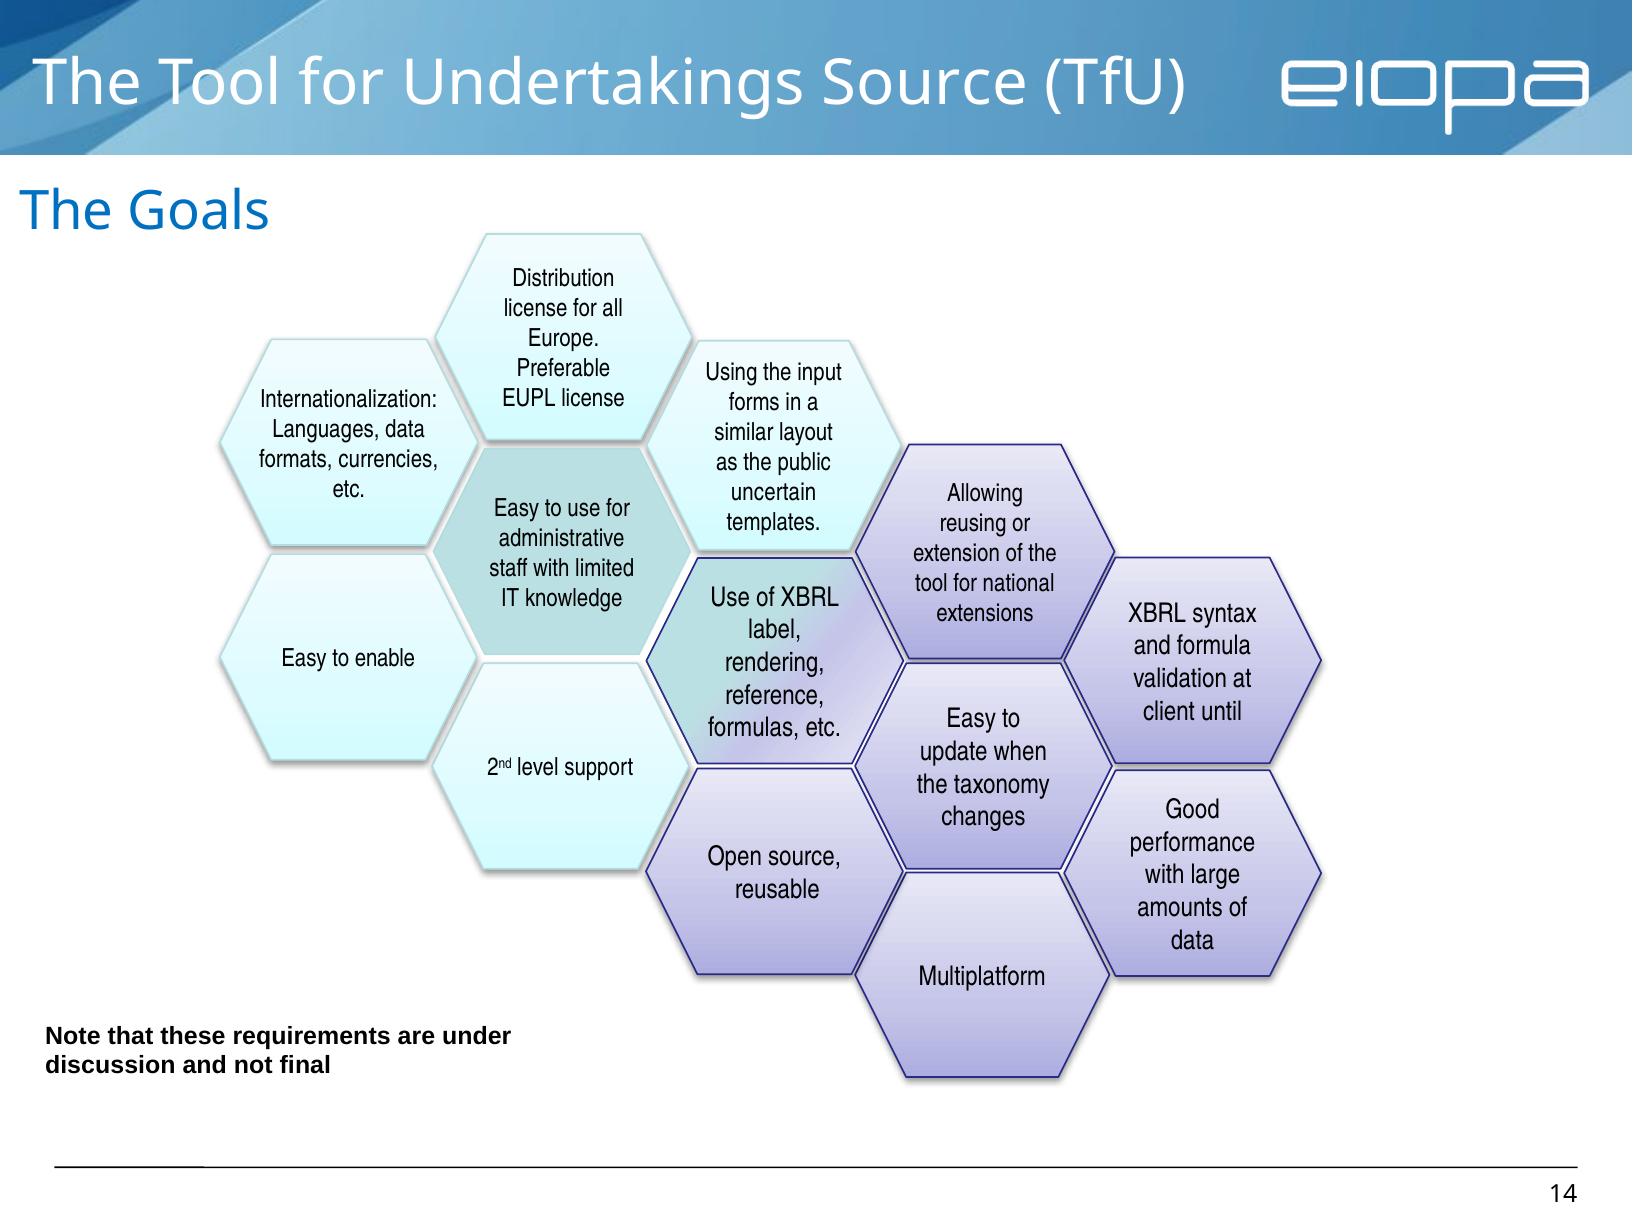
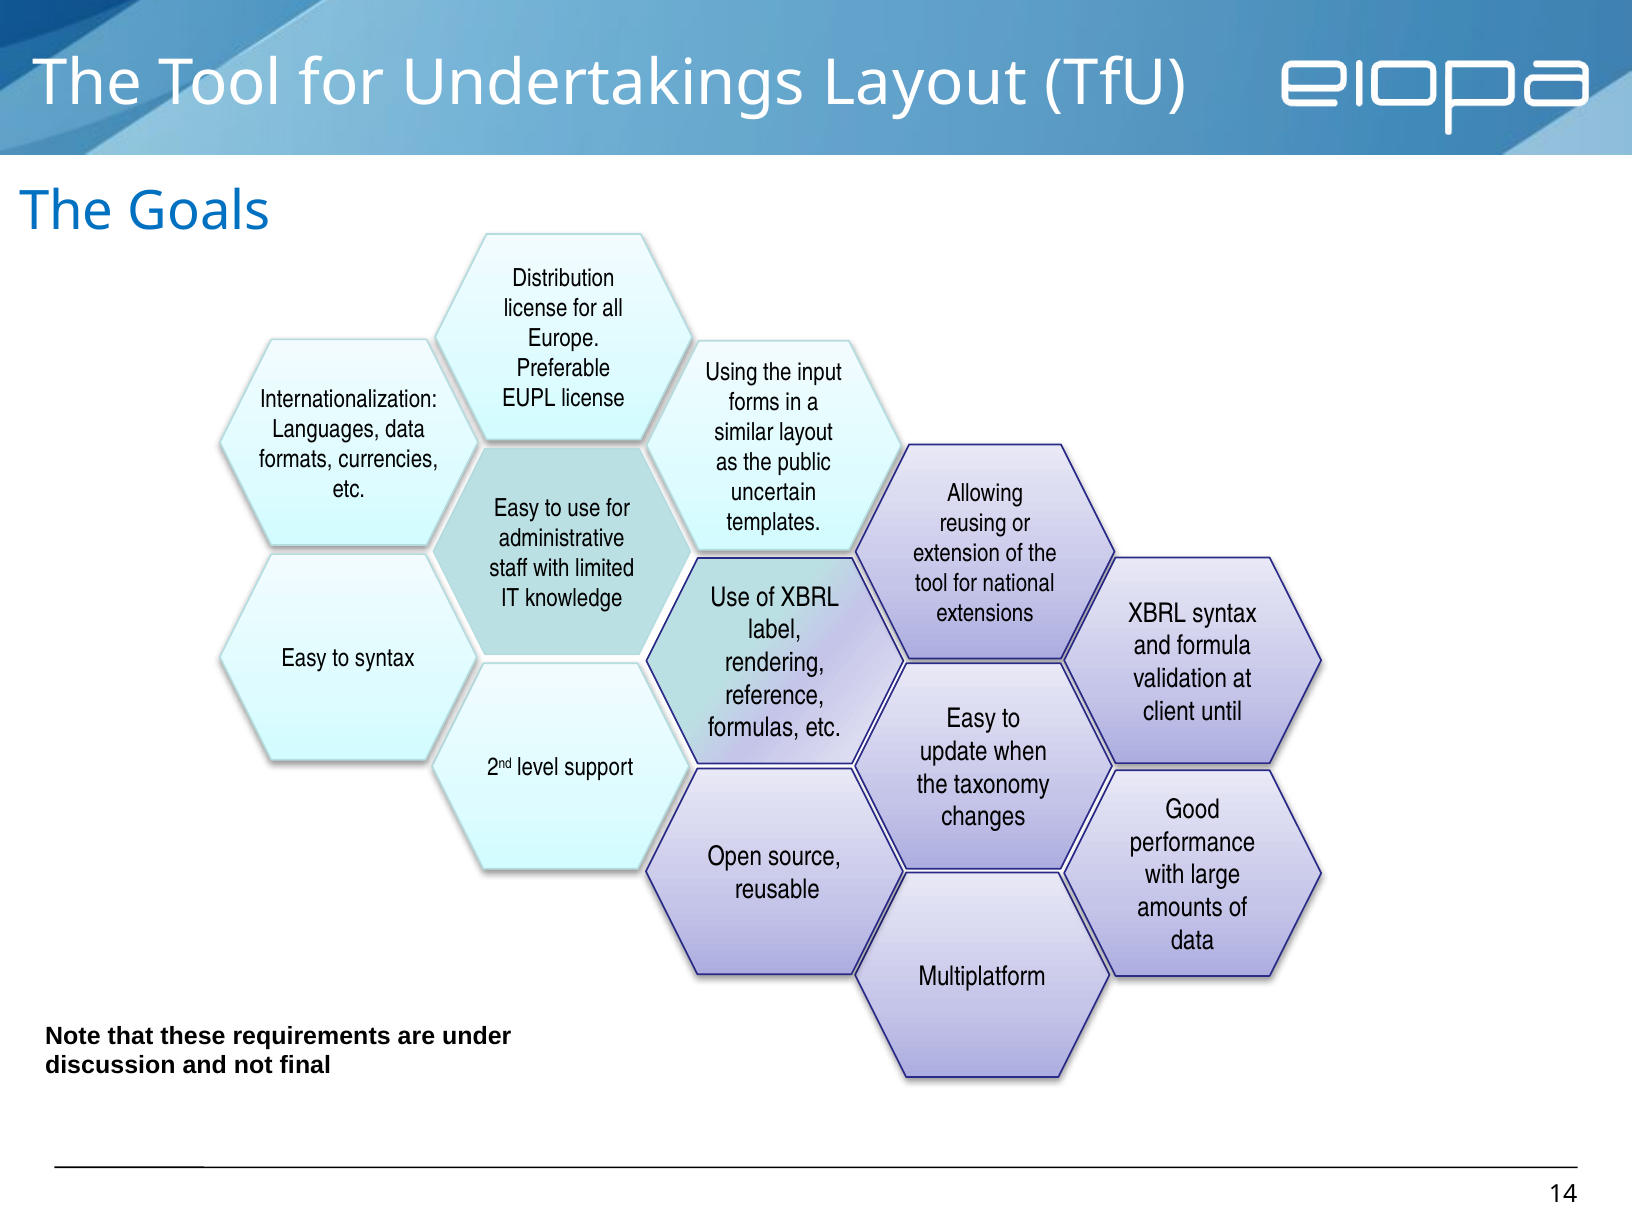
Undertakings Source: Source -> Layout (925, 83)
to enable: enable -> syntax (385, 659)
